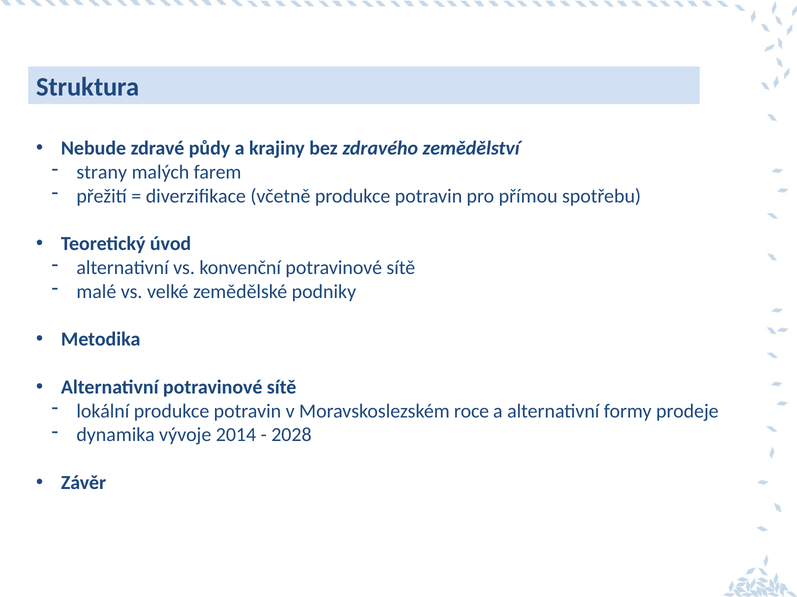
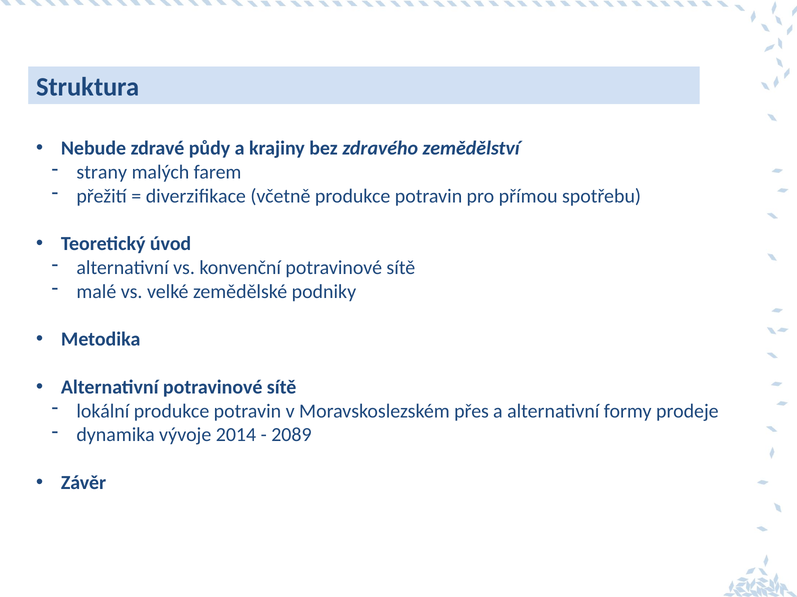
roce: roce -> přes (472, 412)
2028: 2028 -> 2089 (291, 435)
